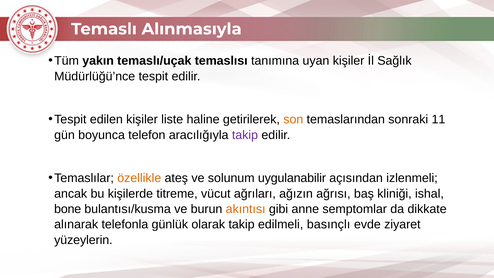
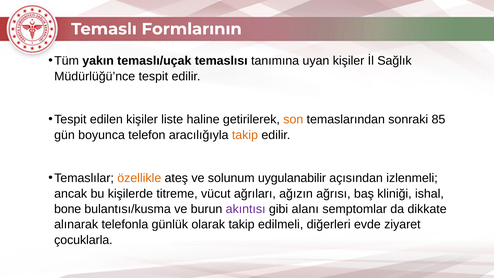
Alınmasıyla: Alınmasıyla -> Formlarının (192, 29)
11: 11 -> 85 (438, 119)
takip colour: purple -> orange (245, 135)
akıntısı colour: orange -> purple (246, 209)
anne: anne -> alanı (305, 209)
basınçlı: basınçlı -> diğerleri (329, 224)
yüzeylerin: yüzeylerin -> çocuklarla (83, 240)
